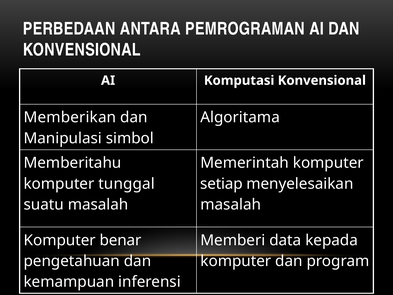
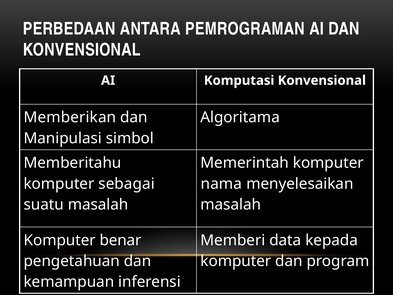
tunggal: tunggal -> sebagai (127, 184)
setiap: setiap -> nama (221, 184)
